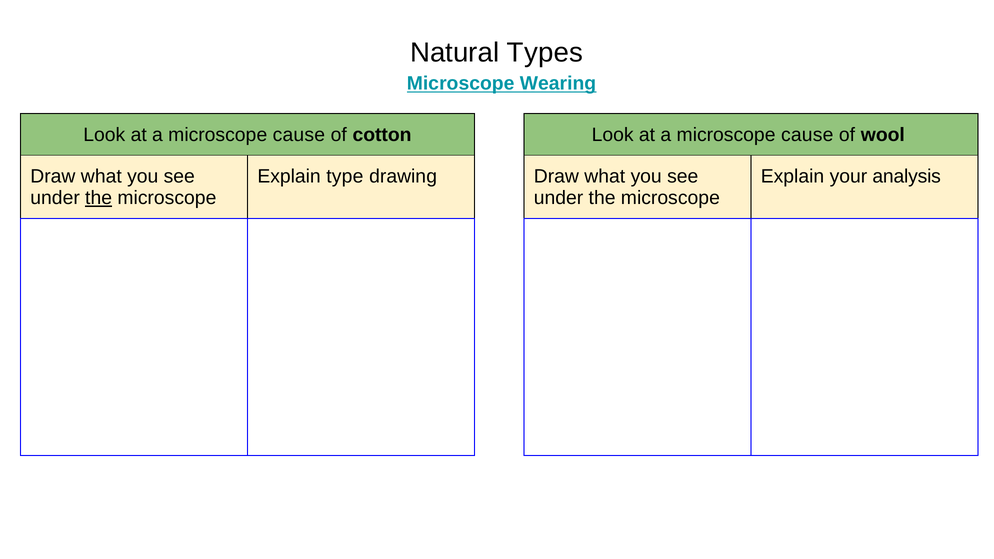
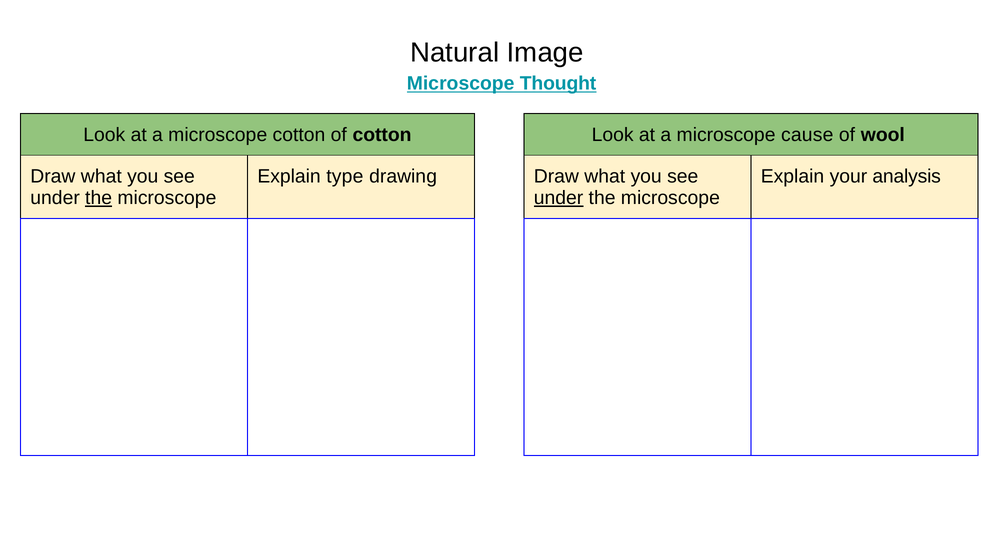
Types: Types -> Image (545, 53)
Wearing: Wearing -> Thought (558, 83)
cause: cause -> cotton (299, 135)
under underline: none -> present (559, 198)
